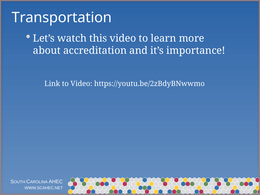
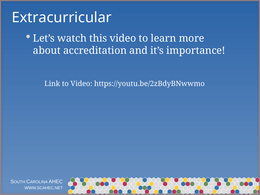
Transportation: Transportation -> Extracurricular (62, 17)
